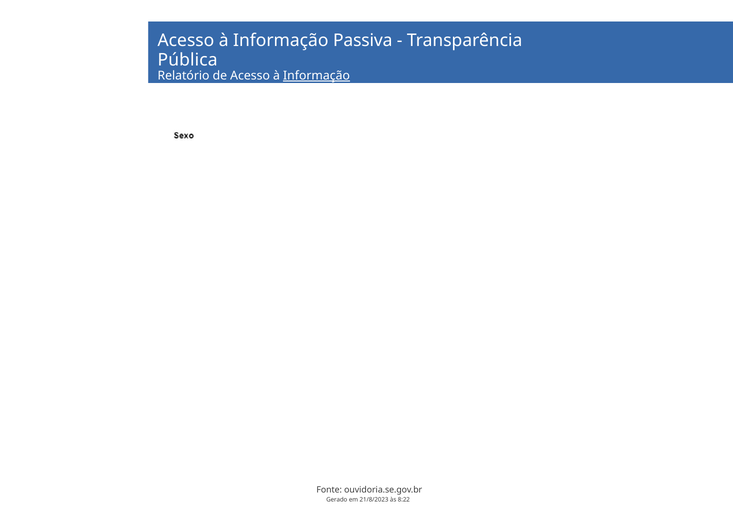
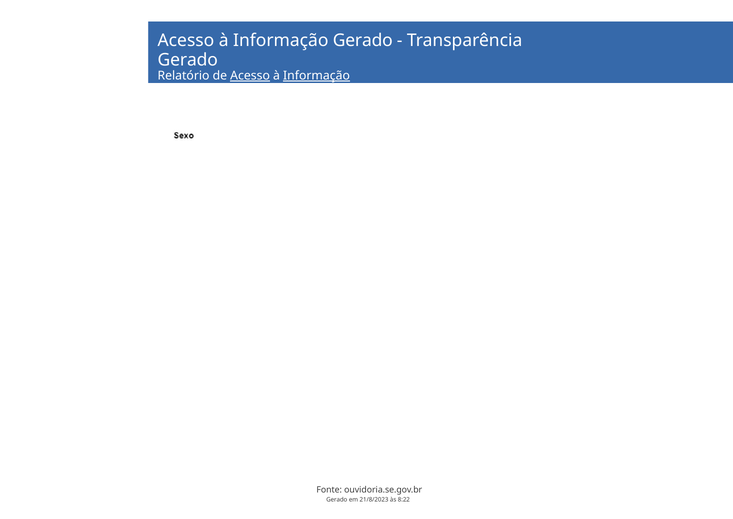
Informação Passiva: Passiva -> Gerado (363, 40)
Pública: Pública -> Gerado (188, 60)
Acesso underline: none -> present (250, 76)
